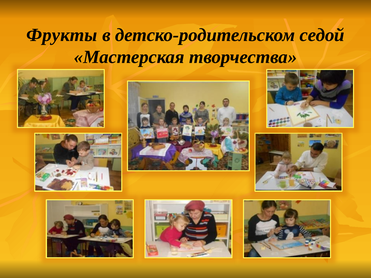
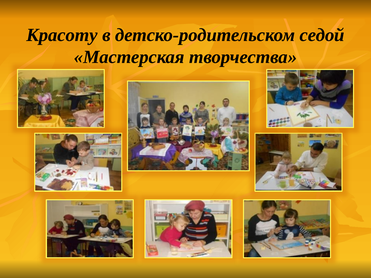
Фрукты: Фрукты -> Красоту (62, 35)
